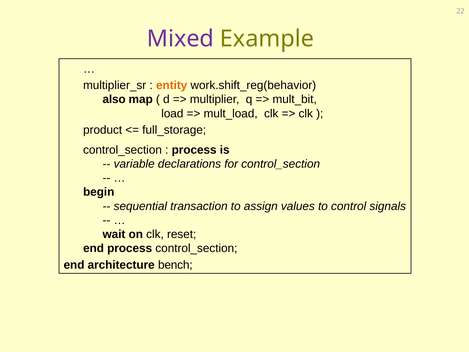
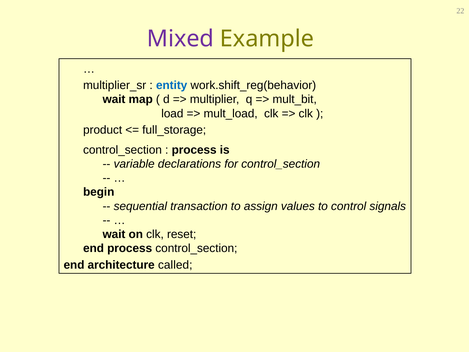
entity colour: orange -> blue (172, 85)
also: also -> wait (114, 99)
bench: bench -> called (175, 265)
